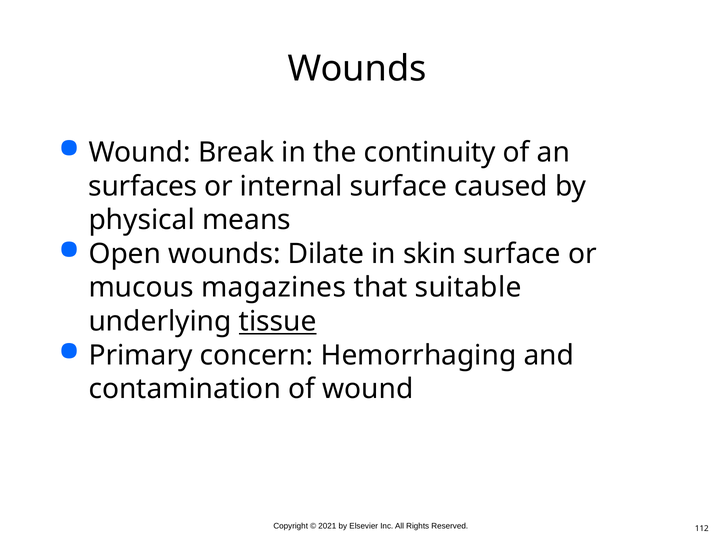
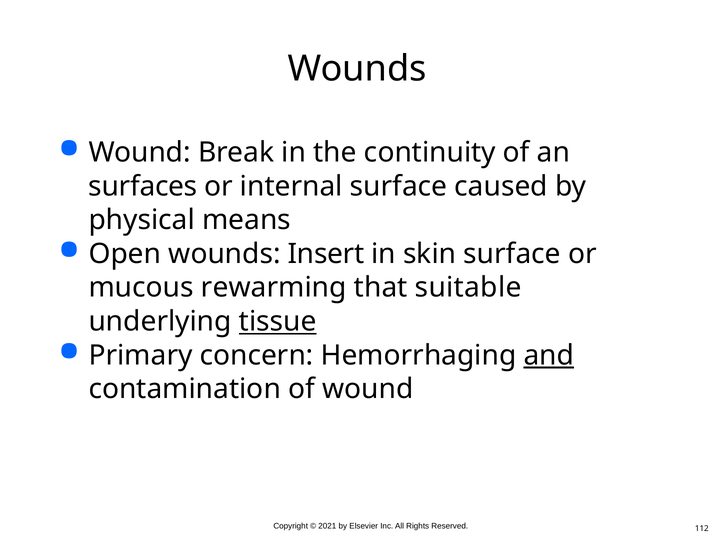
Dilate: Dilate -> Insert (326, 254)
magazines: magazines -> rewarming (274, 288)
and underline: none -> present (549, 355)
